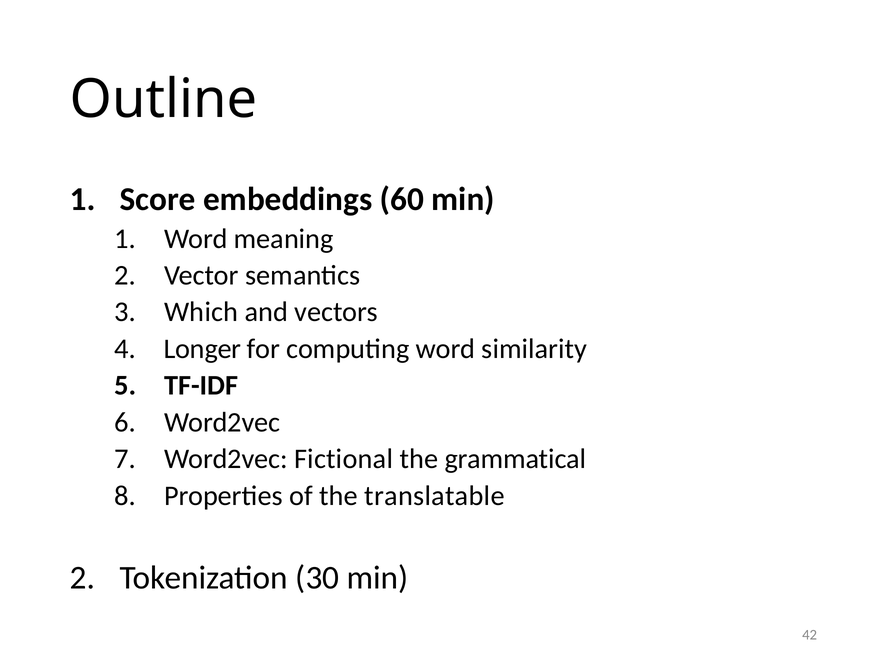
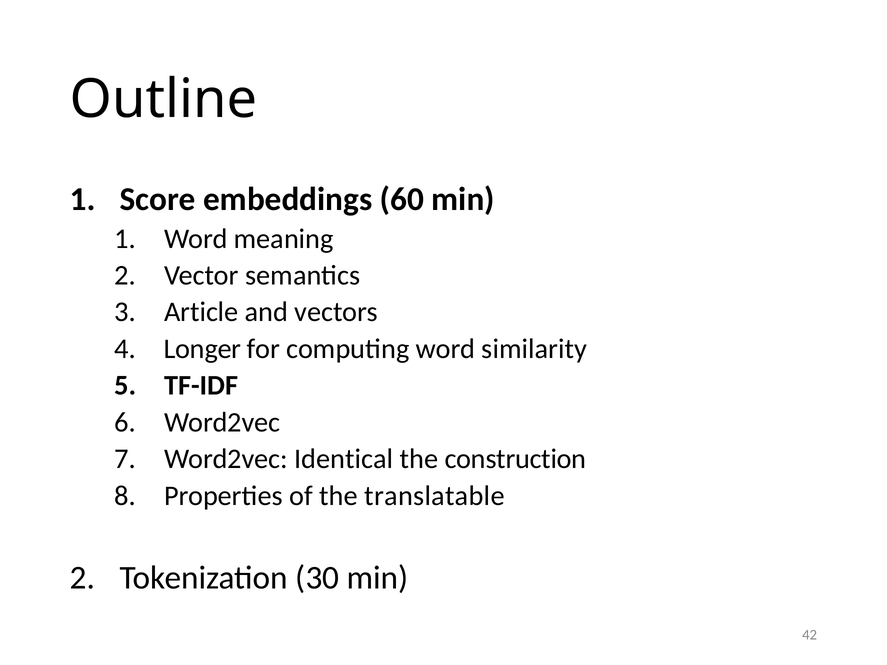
Which: Which -> Article (201, 312)
Fictional: Fictional -> Identical (344, 459)
grammatical: grammatical -> construction (515, 459)
